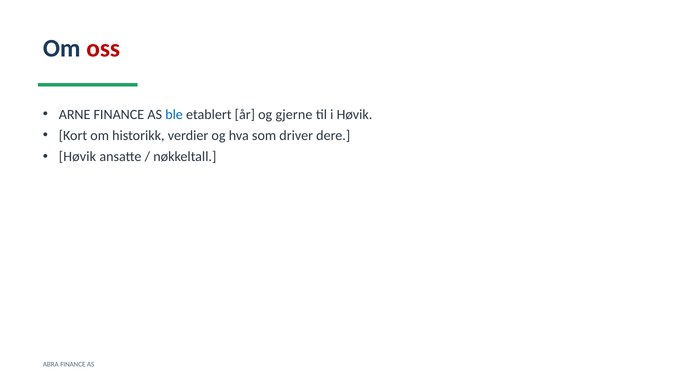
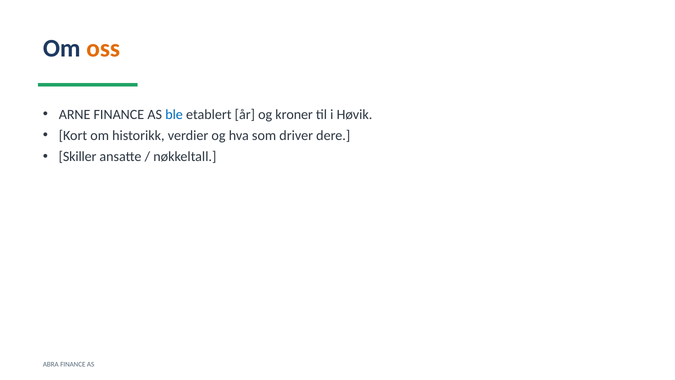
oss colour: red -> orange (103, 48)
gjerne: gjerne -> kroner (294, 114)
Høvik: Høvik -> Skiller (78, 157)
